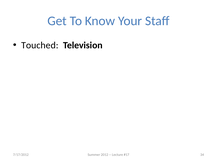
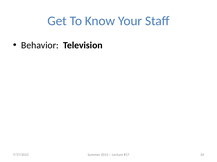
Touched: Touched -> Behavior (40, 46)
